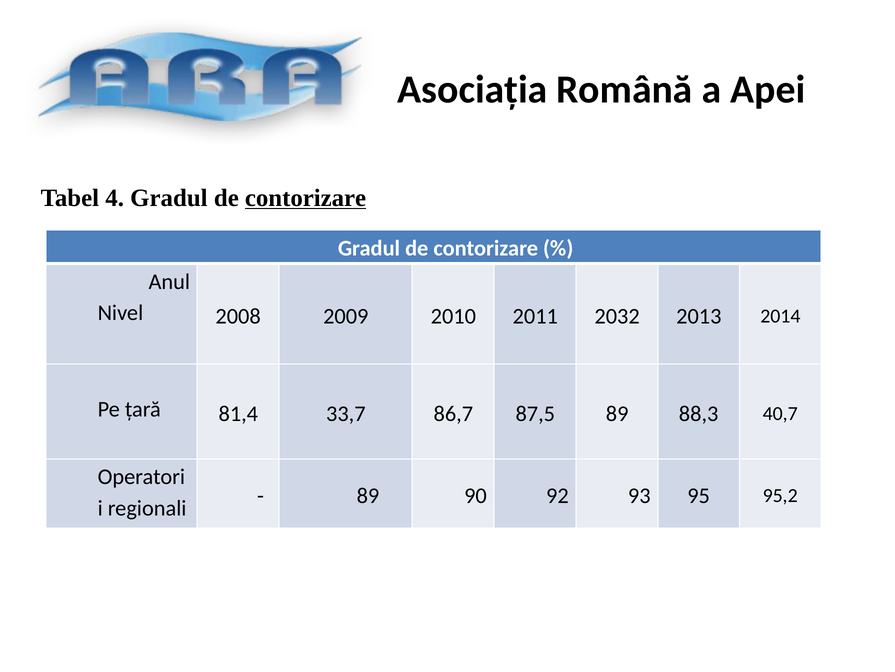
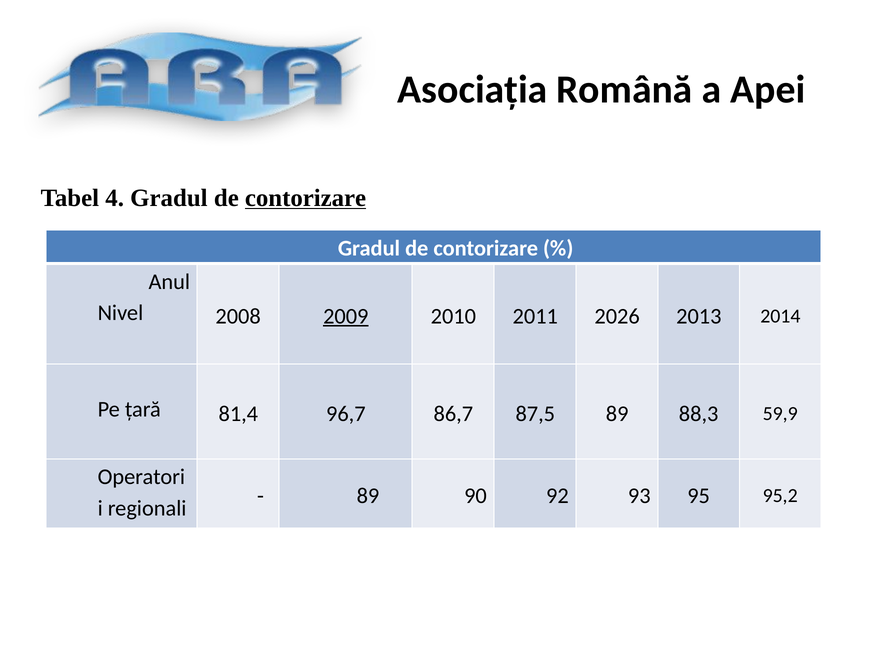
2009 underline: none -> present (346, 316)
2032: 2032 -> 2026 (617, 316)
33,7: 33,7 -> 96,7 (346, 413)
40,7: 40,7 -> 59,9 (780, 413)
